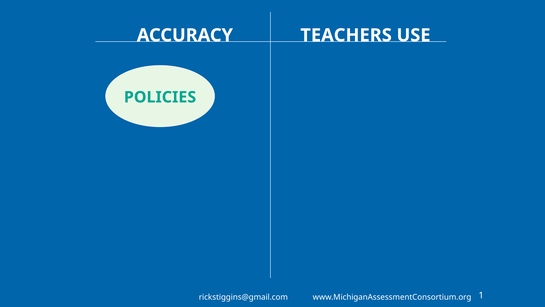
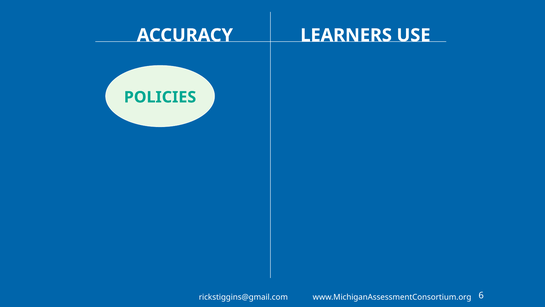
TEACHERS: TEACHERS -> LEARNERS (346, 35)
1: 1 -> 6 (481, 295)
